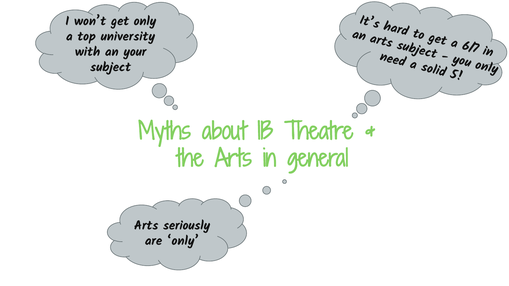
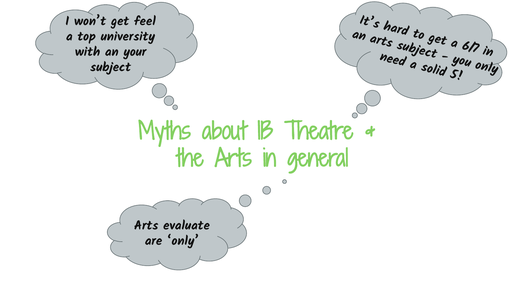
get only: only -> feel (145, 21)
seriously: seriously -> evaluate (187, 226)
